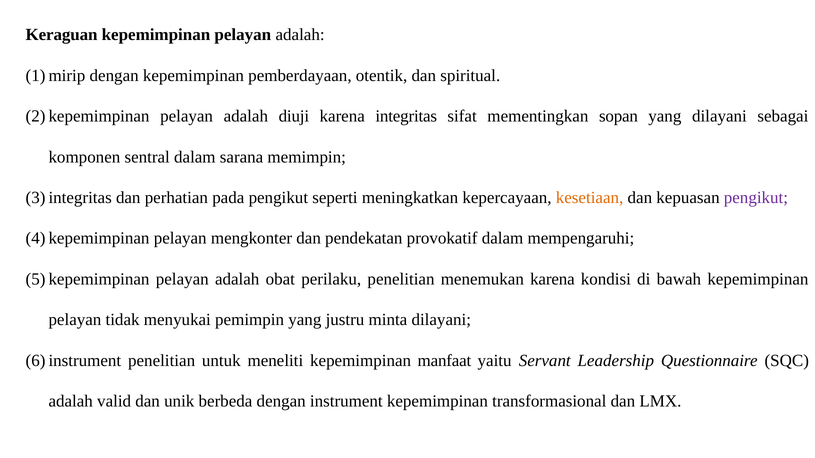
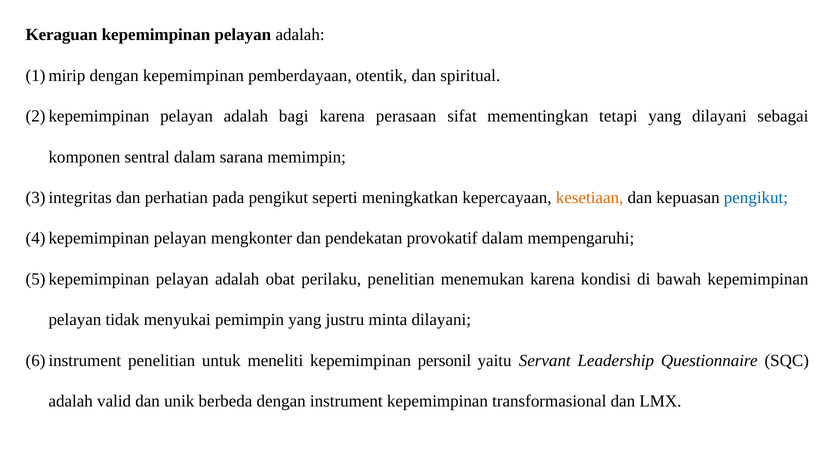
diuji: diuji -> bagi (294, 116)
integritas: integritas -> perasaan (406, 116)
sopan: sopan -> tetapi (618, 116)
pengikut colour: purple -> blue (756, 198)
manfaat: manfaat -> personil (444, 361)
